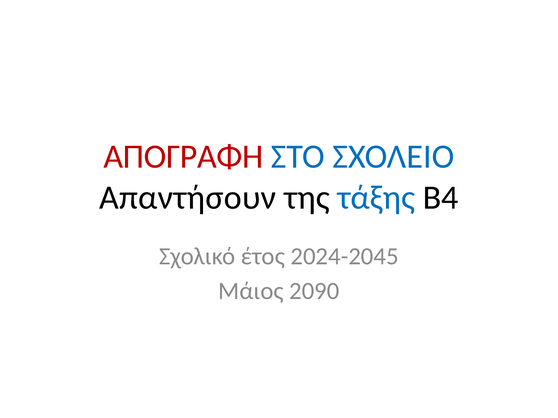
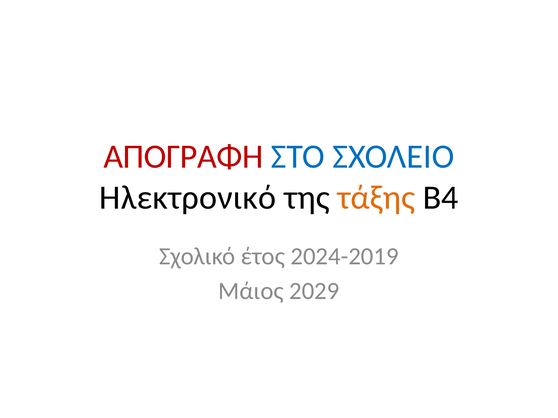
Απαντήσουν: Απαντήσουν -> Ηλεκτρονικό (188, 198)
τάξης colour: blue -> orange (376, 198)
2024-2045: 2024-2045 -> 2024-2019 (345, 257)
2090: 2090 -> 2029 (314, 291)
